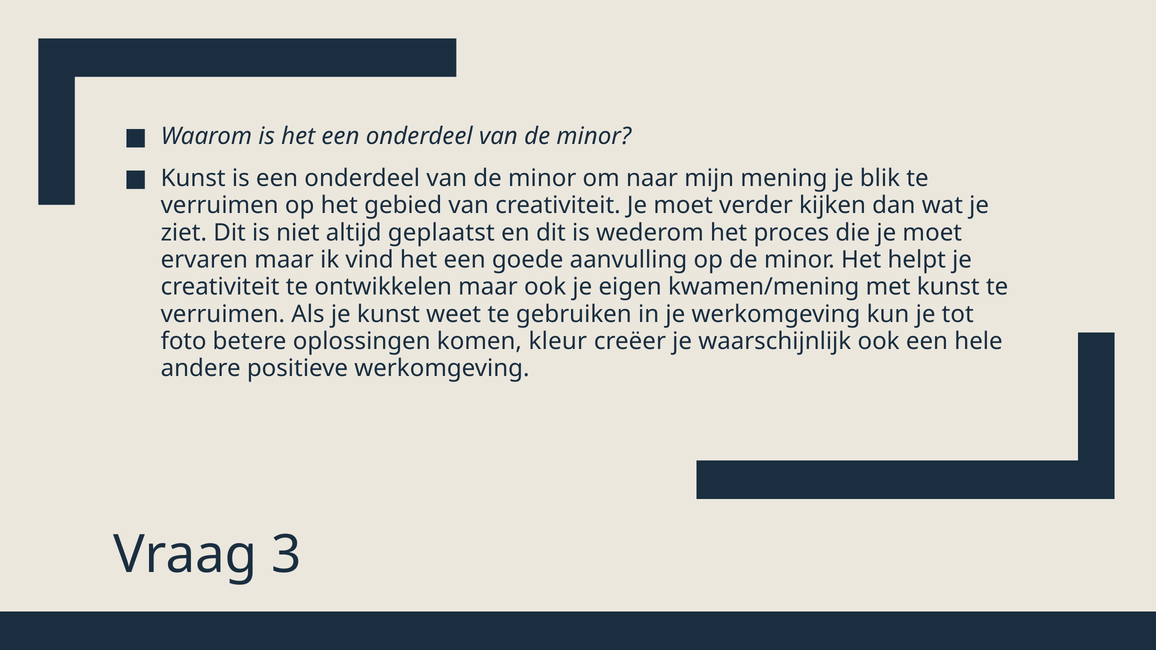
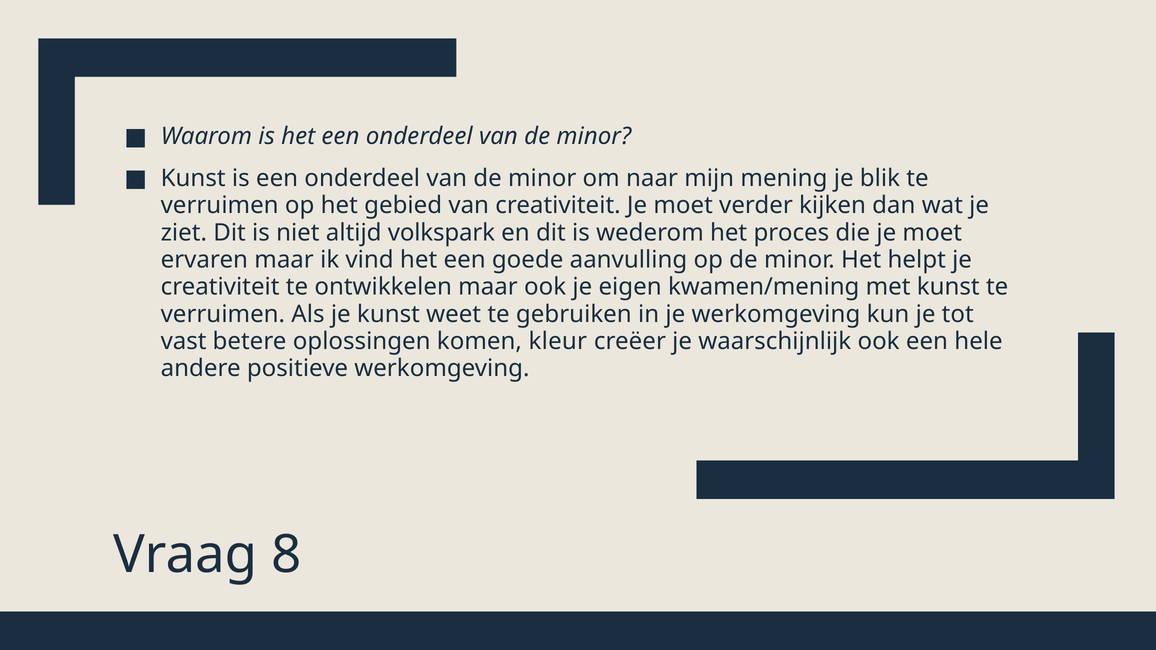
geplaatst: geplaatst -> volkspark (441, 233)
foto: foto -> vast (184, 341)
3: 3 -> 8 (286, 555)
